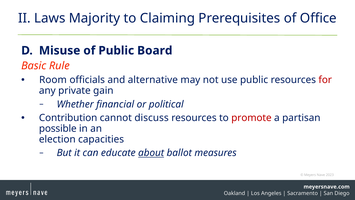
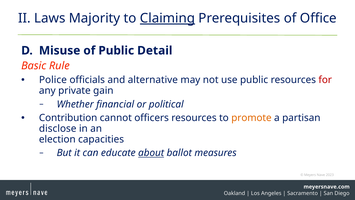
Claiming underline: none -> present (168, 18)
Board: Board -> Detail (155, 50)
Room: Room -> Police (53, 80)
discuss: discuss -> officers (152, 118)
promote colour: red -> orange (251, 118)
possible: possible -> disclose (58, 128)
